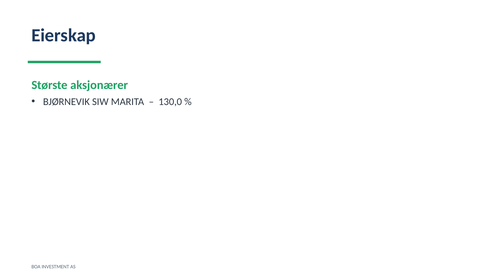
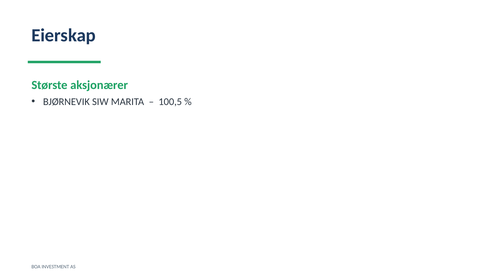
130,0: 130,0 -> 100,5 (170, 102)
